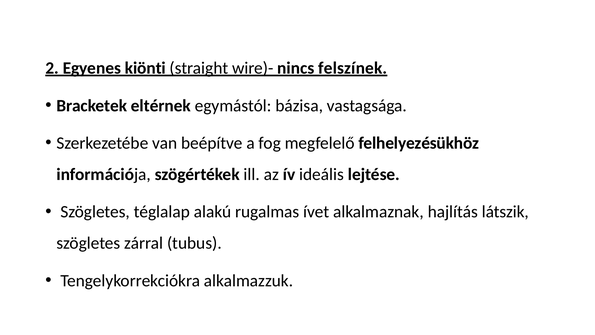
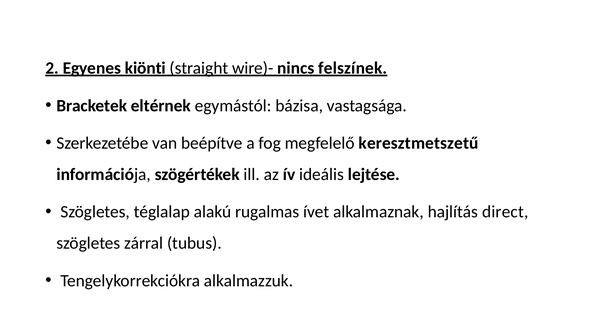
felhelyezésükhöz: felhelyezésükhöz -> keresztmetszetű (419, 143)
látszik: látszik -> direct (505, 212)
